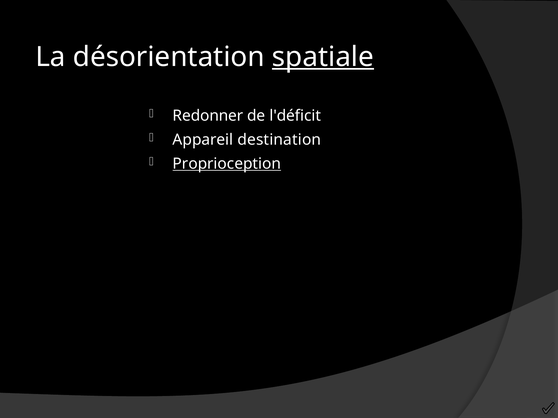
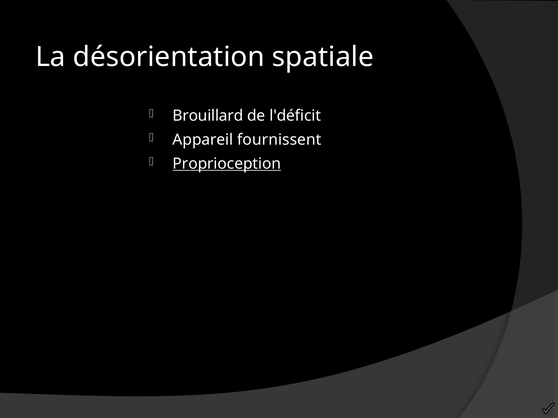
spatiale underline: present -> none (323, 57)
Redonner: Redonner -> Brouillard (208, 116)
destination: destination -> fournissent (279, 140)
